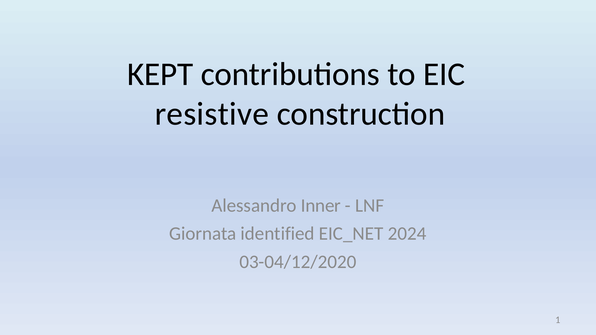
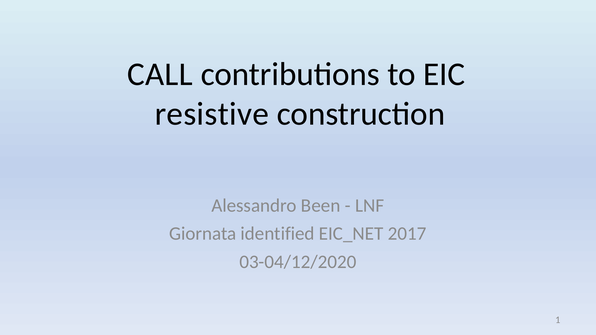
KEPT: KEPT -> CALL (160, 74)
Inner: Inner -> Been (321, 206)
2024: 2024 -> 2017 (407, 234)
